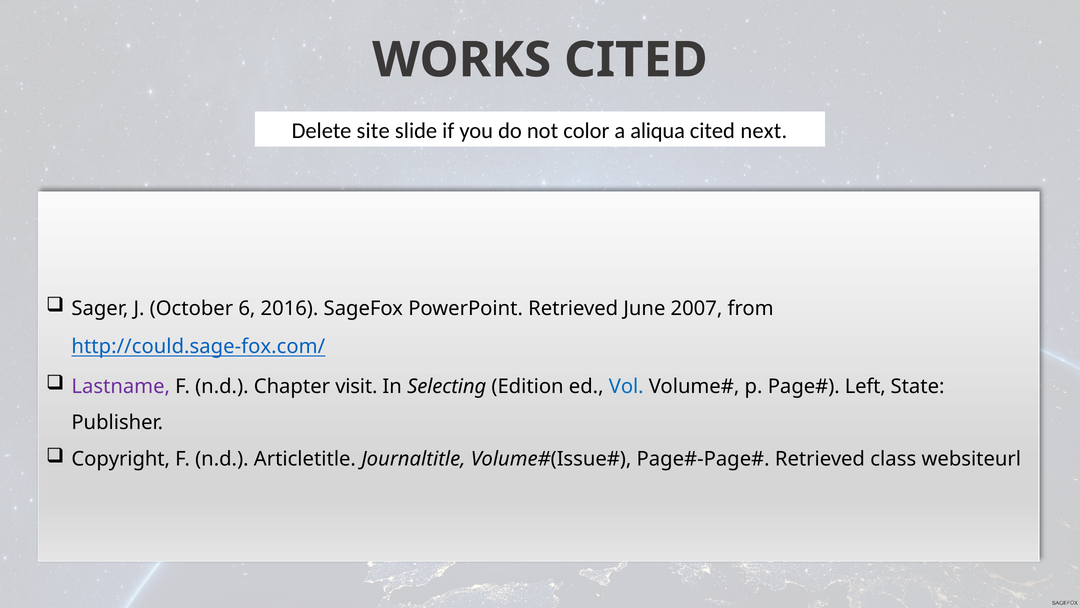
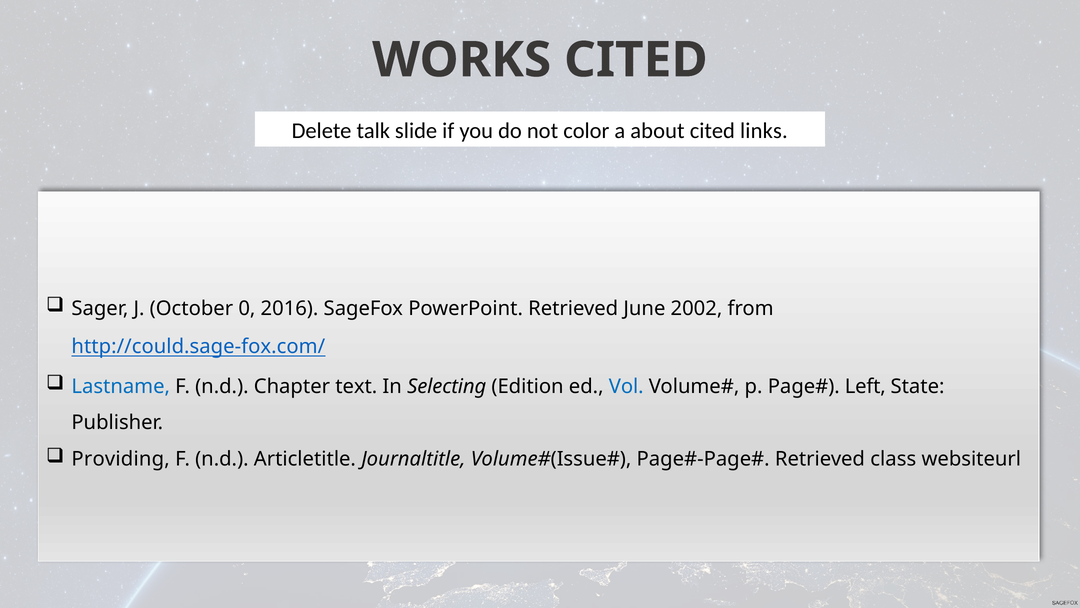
site: site -> talk (373, 131)
aliqua: aliqua -> about (657, 131)
next: next -> links (764, 131)
6: 6 -> 0 (247, 308)
2007: 2007 -> 2002 (696, 308)
Lastname colour: purple -> blue (121, 386)
visit: visit -> text (356, 386)
Copyright: Copyright -> Providing (121, 459)
